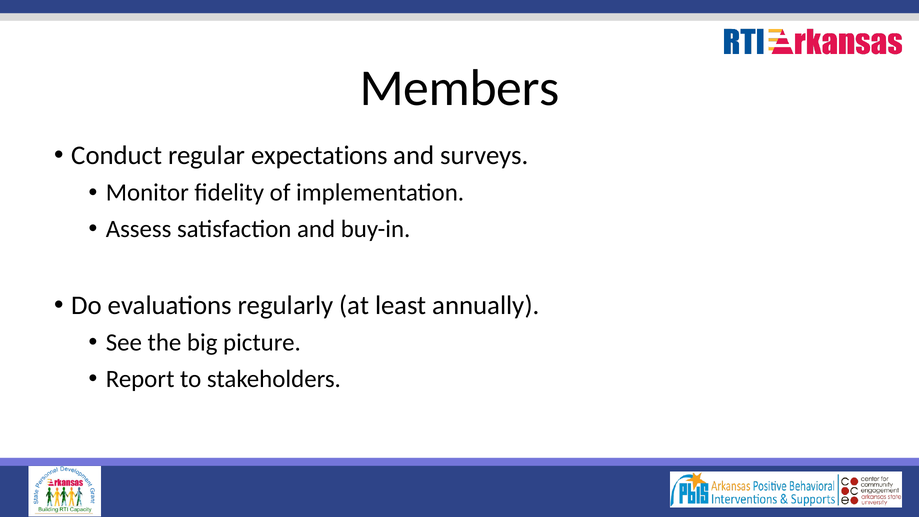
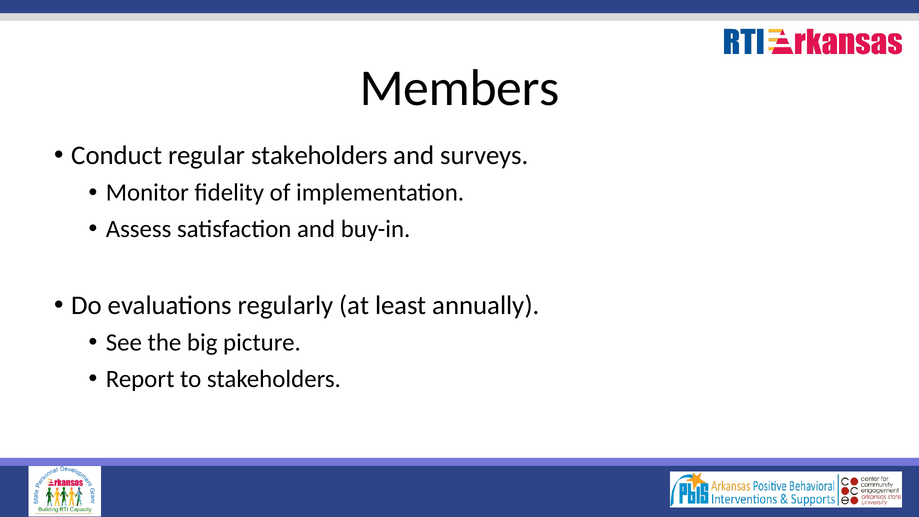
regular expectations: expectations -> stakeholders (319, 155)
